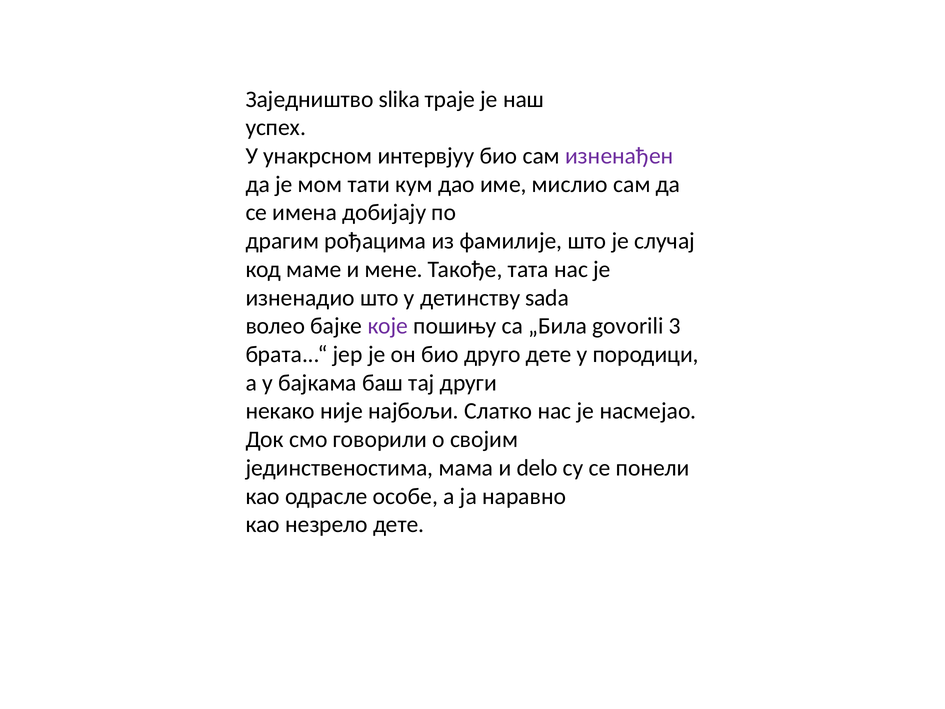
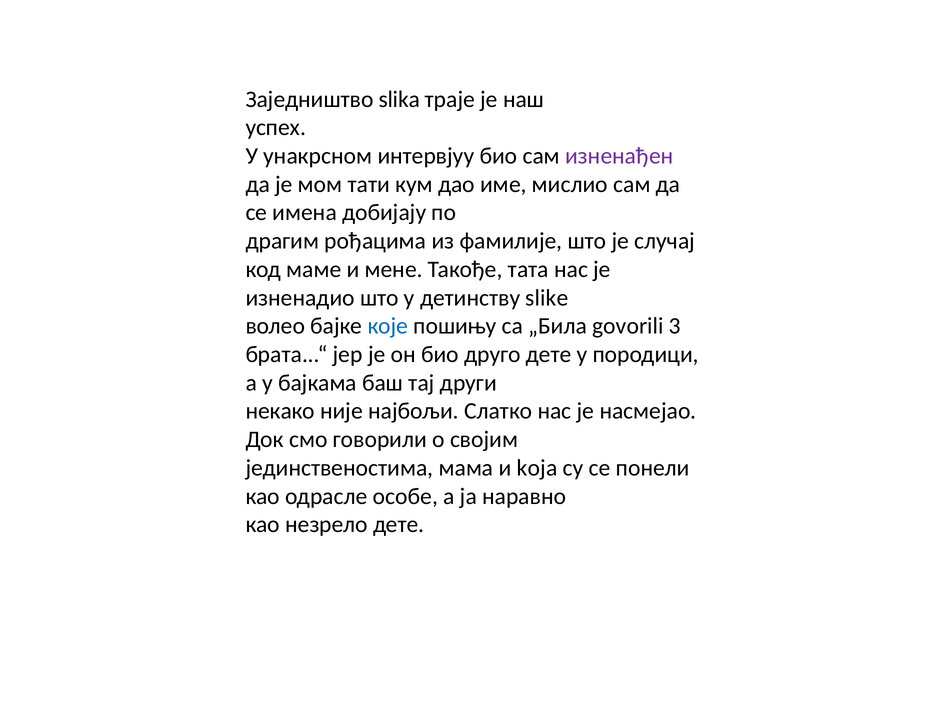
sada: sada -> slike (547, 298)
које colour: purple -> blue (388, 326)
delo: delo -> koja (537, 468)
